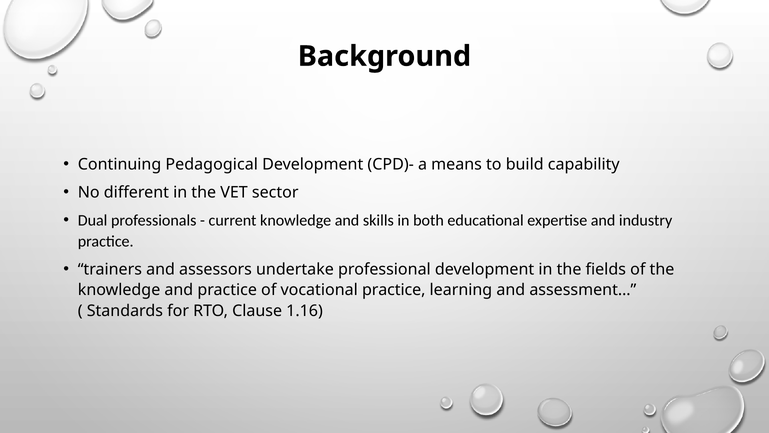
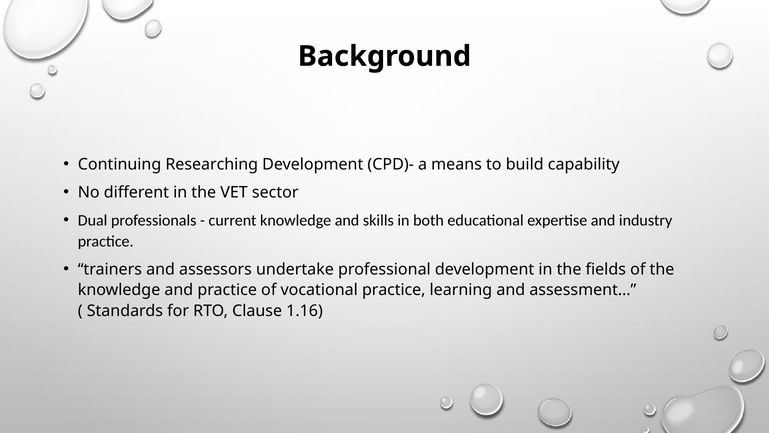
Pedagogical: Pedagogical -> Researching (212, 164)
